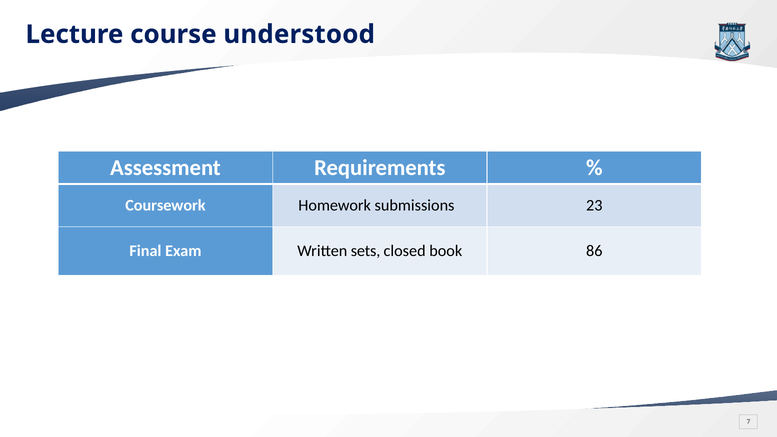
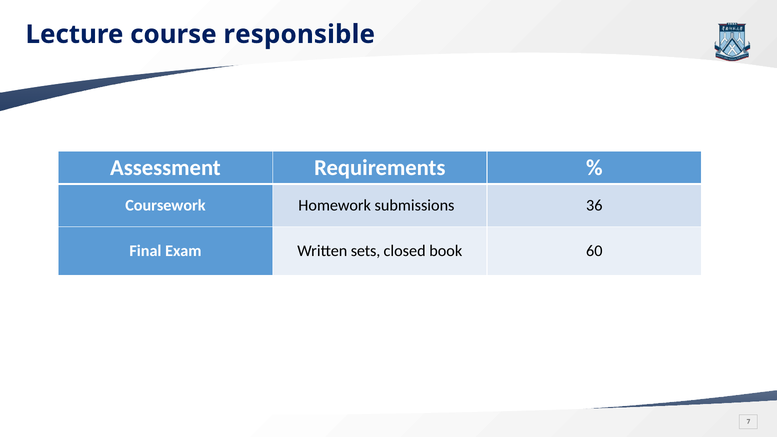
understood: understood -> responsible (299, 34)
23: 23 -> 36 (594, 206)
86: 86 -> 60 (594, 251)
